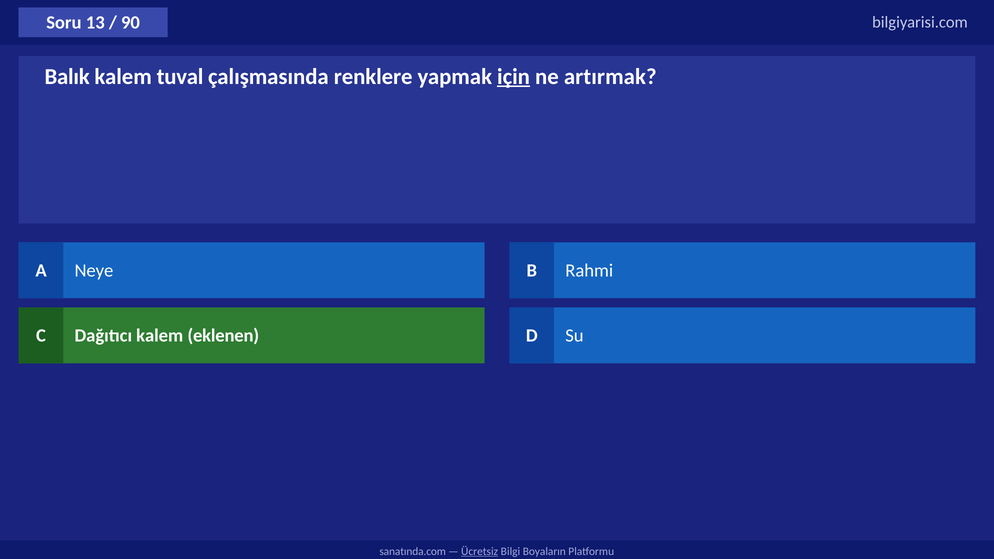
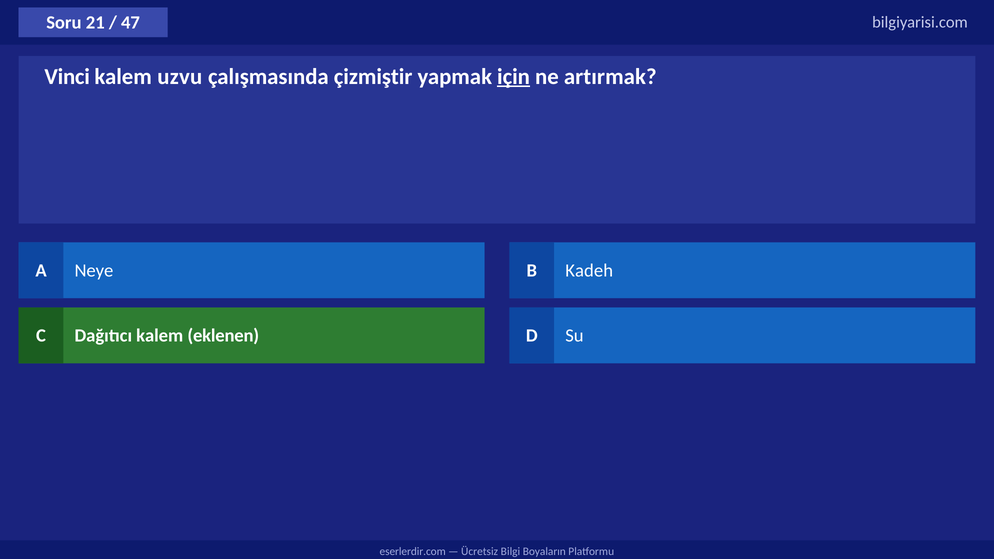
13: 13 -> 21 (95, 23)
90: 90 -> 47 (130, 23)
Balık: Balık -> Vinci (67, 77)
tuval: tuval -> uzvu (180, 77)
renklere: renklere -> çizmiştir (373, 77)
Rahmi: Rahmi -> Kadeh (589, 271)
sanatında.com: sanatında.com -> eserlerdir.com (413, 551)
Ücretsiz underline: present -> none (480, 551)
